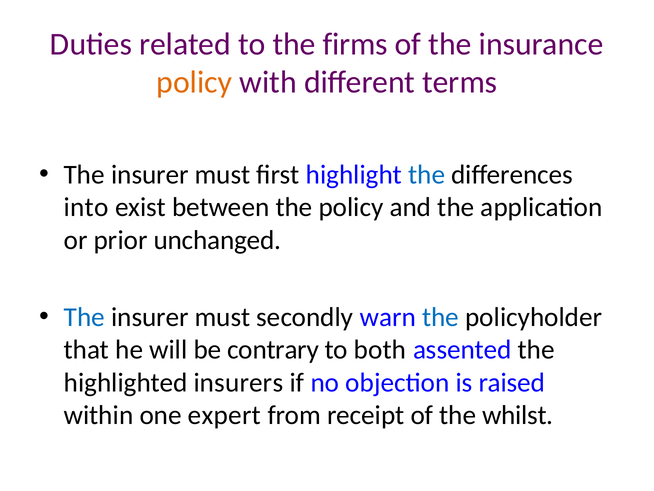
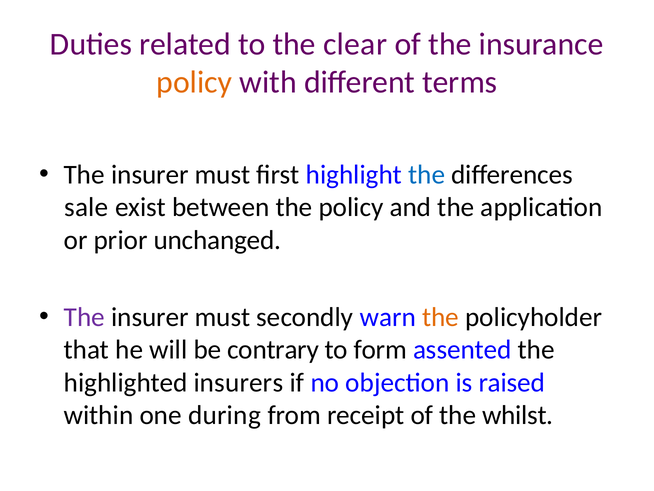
firms: firms -> clear (355, 44)
into: into -> sale (86, 207)
The colour: blue -> purple (84, 317)
the colour: blue -> orange (441, 317)
both: both -> form (380, 350)
expert: expert -> during (224, 415)
